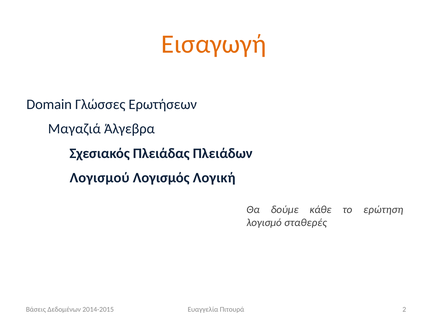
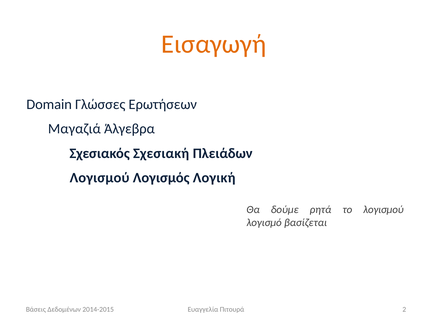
Πλειάδας: Πλειάδας -> Σχεσιακή (161, 153)
κάθε: κάθε -> ρητά (321, 210)
το ερώτηση: ερώτηση -> λογισμού (383, 210)
σταθερές: σταθερές -> βασίζεται (306, 223)
